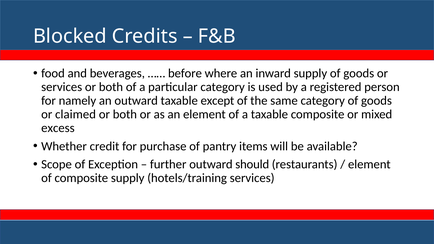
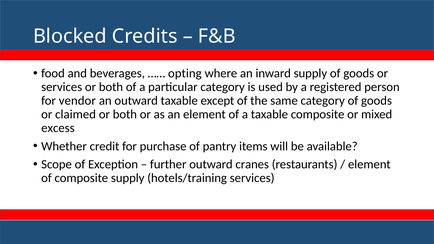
before: before -> opting (185, 73)
namely: namely -> vendor (77, 101)
should: should -> cranes (252, 164)
